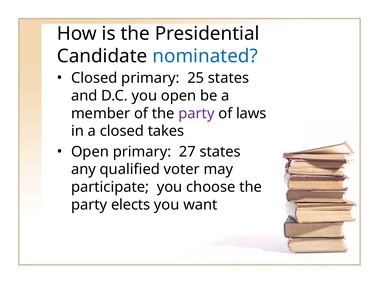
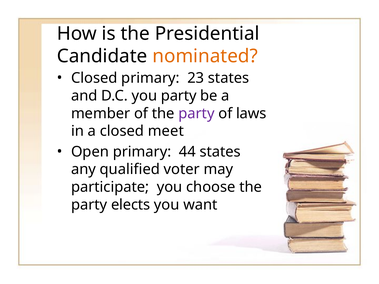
nominated colour: blue -> orange (205, 56)
25: 25 -> 23 (196, 78)
you open: open -> party (179, 96)
takes: takes -> meet (166, 131)
27: 27 -> 44 (187, 152)
